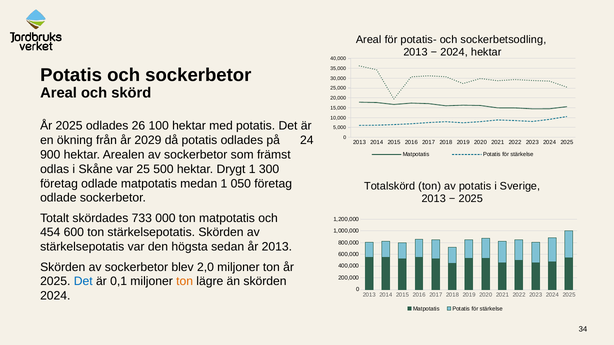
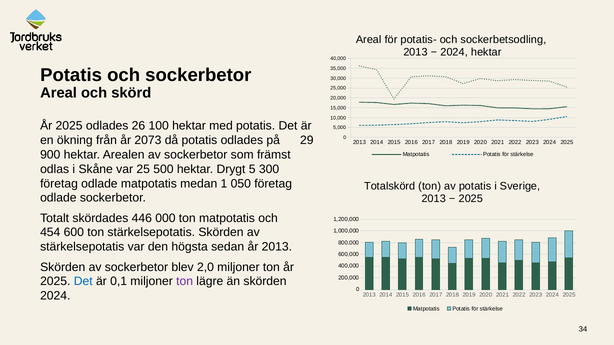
2029: 2029 -> 2073 (148, 140)
24: 24 -> 29 (307, 140)
Drygt 1: 1 -> 5 (252, 169)
733: 733 -> 446 (142, 218)
ton colour: orange -> purple (185, 282)
